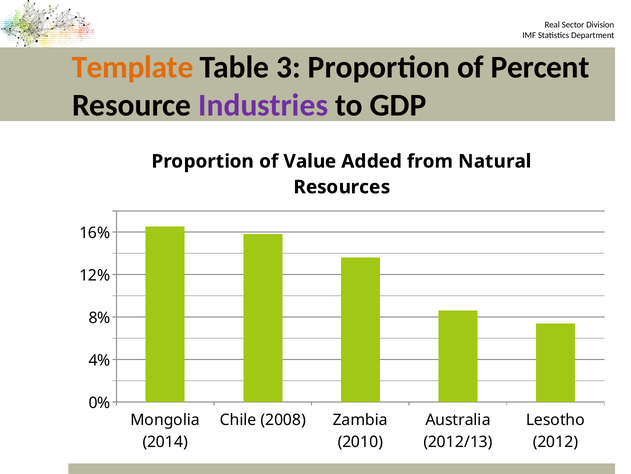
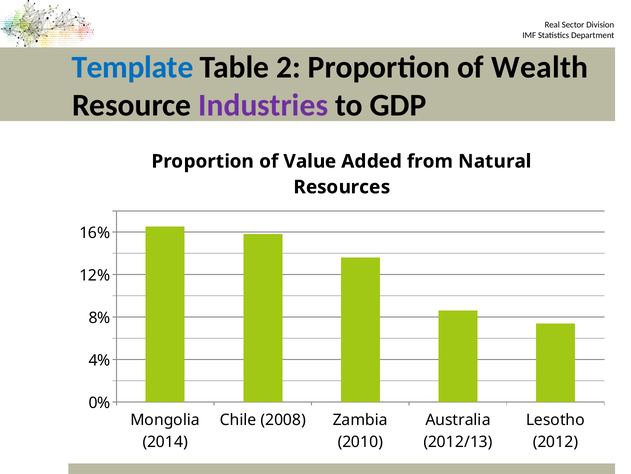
Template colour: orange -> blue (133, 67)
3: 3 -> 2 (289, 67)
Percent: Percent -> Wealth (540, 67)
